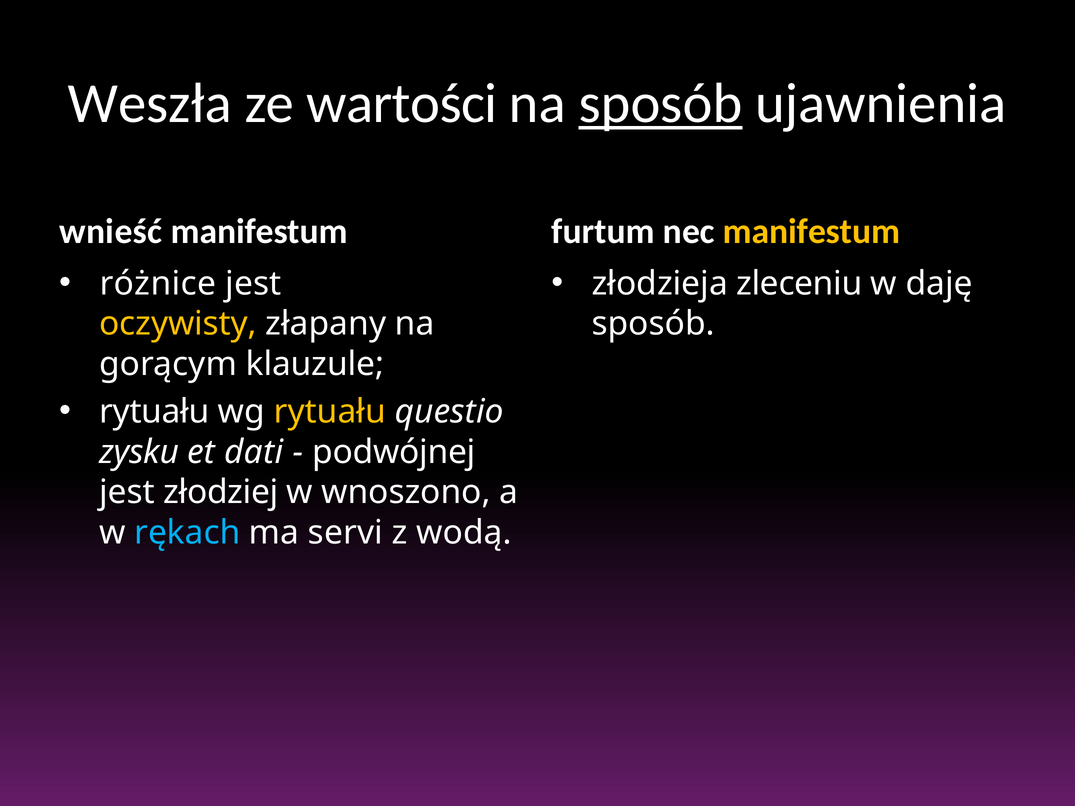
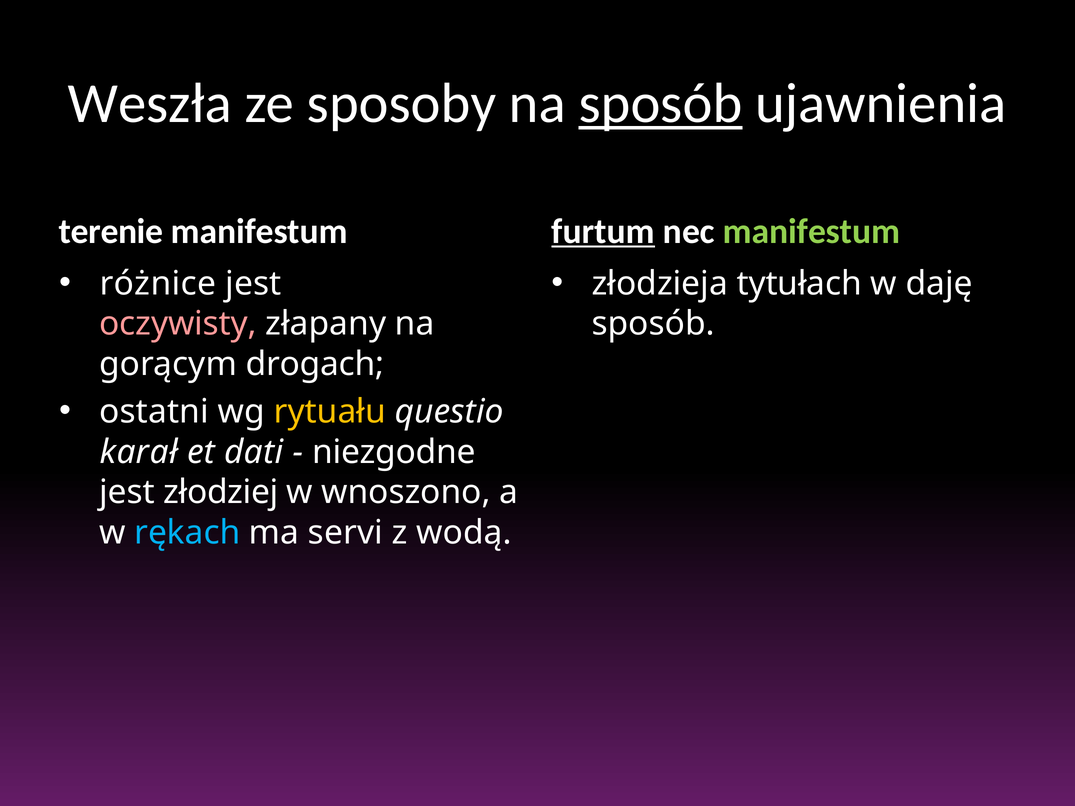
wartości: wartości -> sposoby (402, 103)
wnieść: wnieść -> terenie (111, 231)
furtum underline: none -> present (603, 231)
manifestum colour: yellow -> light green (812, 231)
zleceniu: zleceniu -> tytułach (799, 284)
oczywisty colour: yellow -> pink (178, 324)
klauzule: klauzule -> drogach (315, 364)
rytuału: rytuału -> ostatni (154, 412)
zysku: zysku -> karał (139, 452)
podwójnej: podwójnej -> niezgodne (394, 452)
